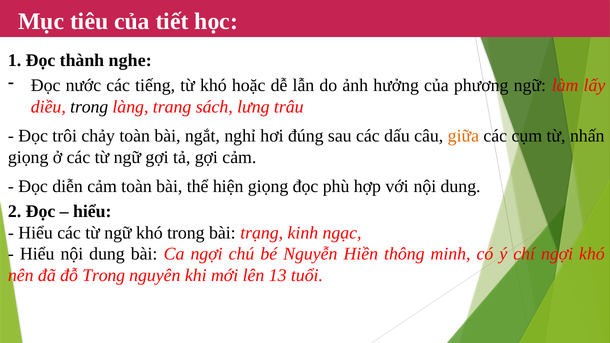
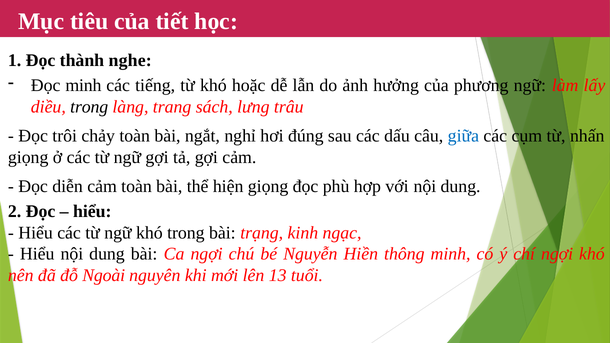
Đọc nước: nước -> minh (83, 86)
giữa colour: orange -> blue (463, 136)
đỗ Trong: Trong -> Ngoài (104, 276)
